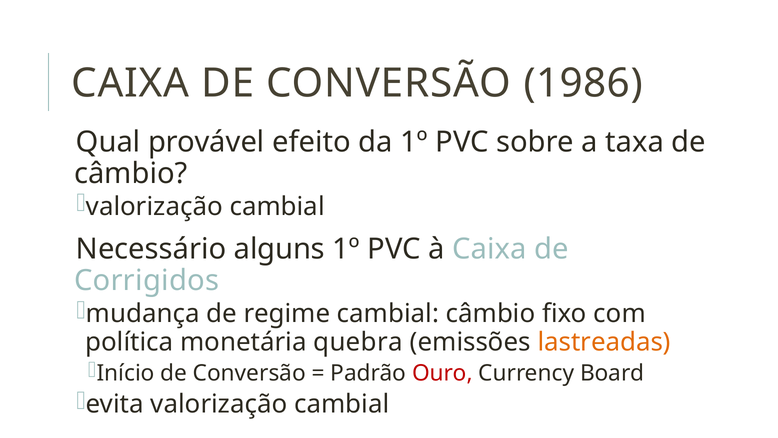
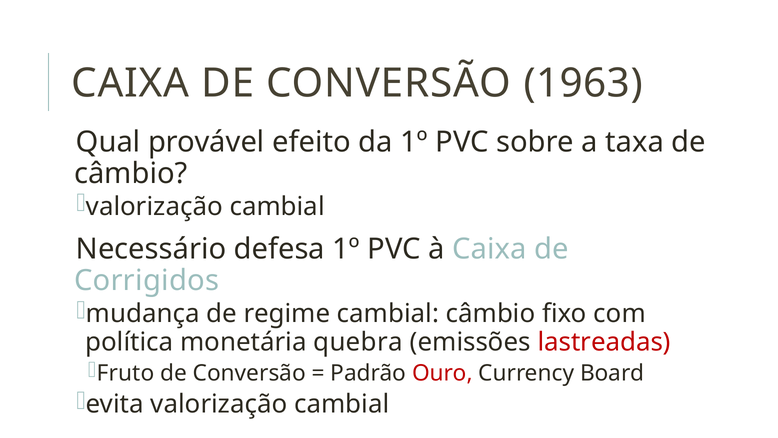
1986: 1986 -> 1963 (583, 83)
alguns: alguns -> defesa (279, 249)
lastreadas colour: orange -> red (604, 342)
Início: Início -> Fruto (126, 373)
